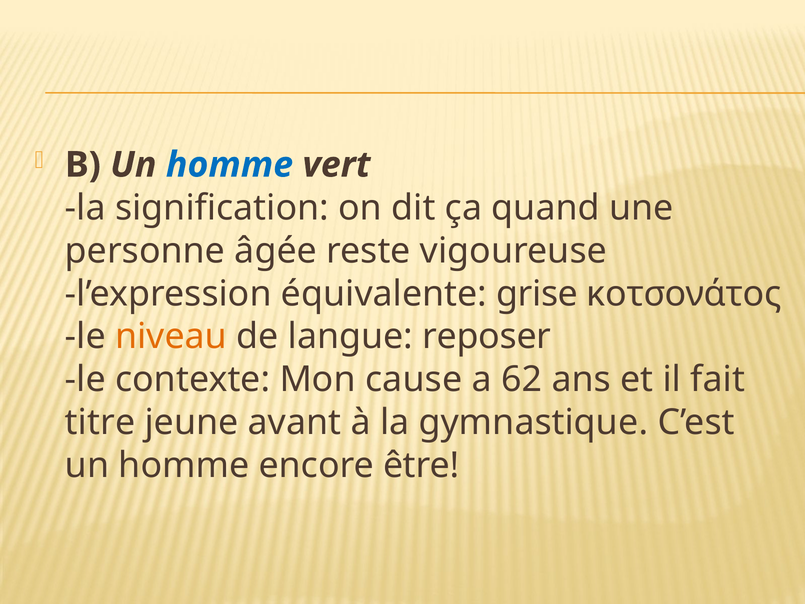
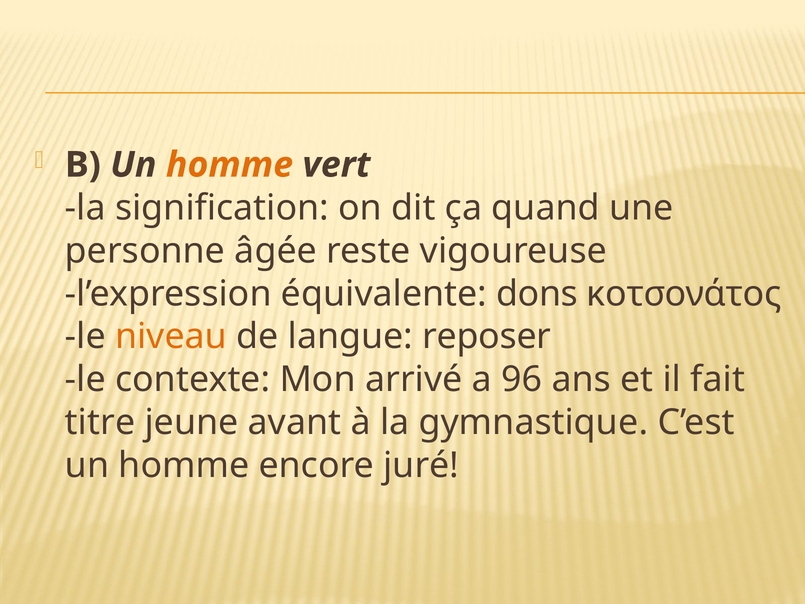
homme colour: blue -> orange (230, 165)
grise: grise -> dons (537, 294)
cause: cause -> arrivé (414, 379)
62: 62 -> 96 (522, 379)
être: être -> juré (421, 465)
